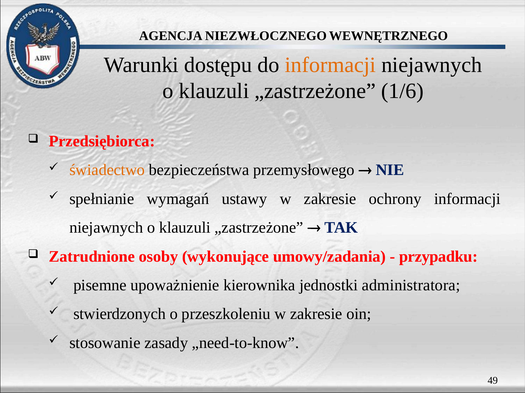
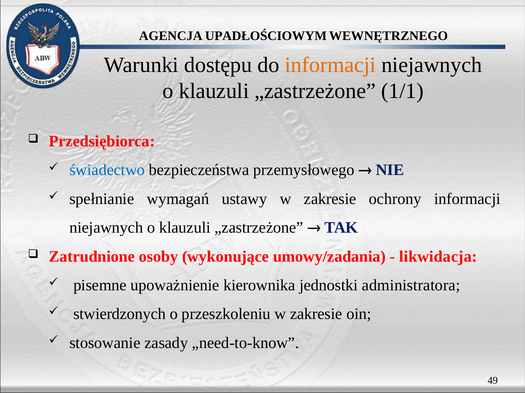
NIEZWŁOCZNEGO: NIEZWŁOCZNEGO -> UPADŁOŚCIOWYM (266, 36)
1/6: 1/6 -> 1/1 (402, 91)
świadectwo colour: orange -> blue (107, 170)
przypadku: przypadku -> likwidacja (438, 257)
